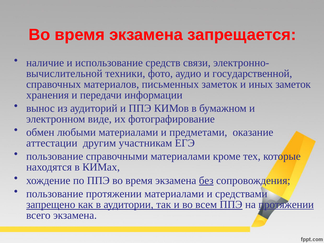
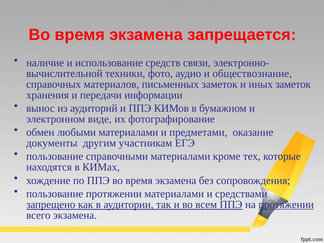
государственной: государственной -> обществознание (252, 73)
аттестации: аттестации -> документы (52, 143)
без underline: present -> none (206, 181)
